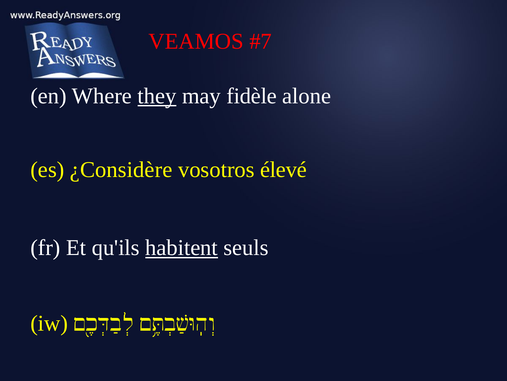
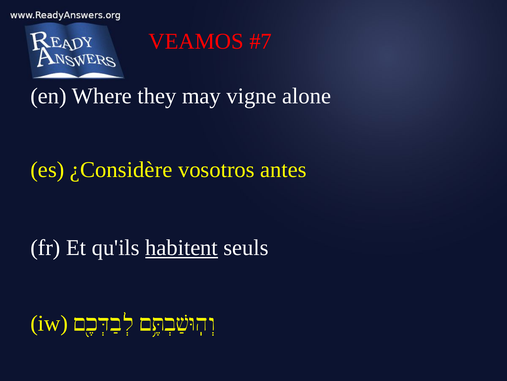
they underline: present -> none (157, 96)
fidèle: fidèle -> vigne (252, 96)
élevé: élevé -> antes (283, 169)
